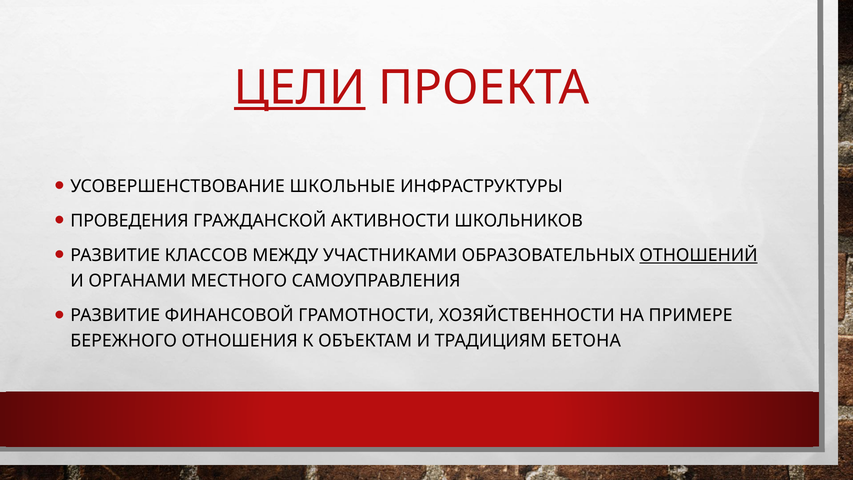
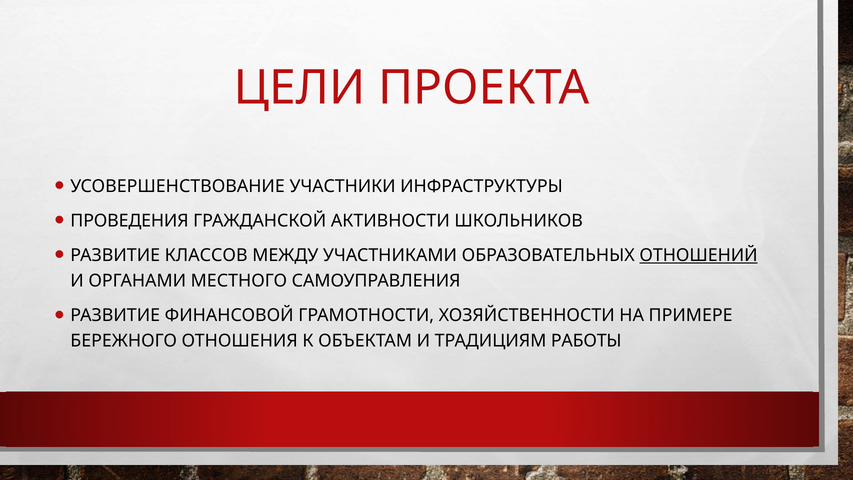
ЦЕЛИ underline: present -> none (300, 88)
ШКОЛЬНЫЕ: ШКОЛЬНЫЕ -> УЧАСТНИКИ (343, 186)
БЕТОНА: БЕТОНА -> РАБОТЫ (586, 341)
